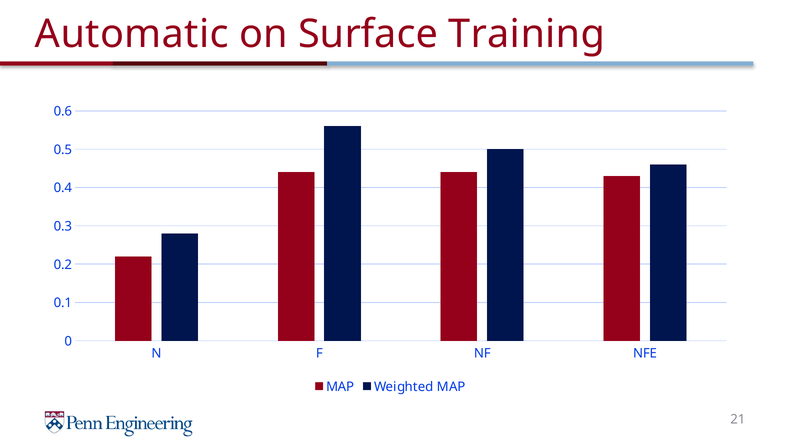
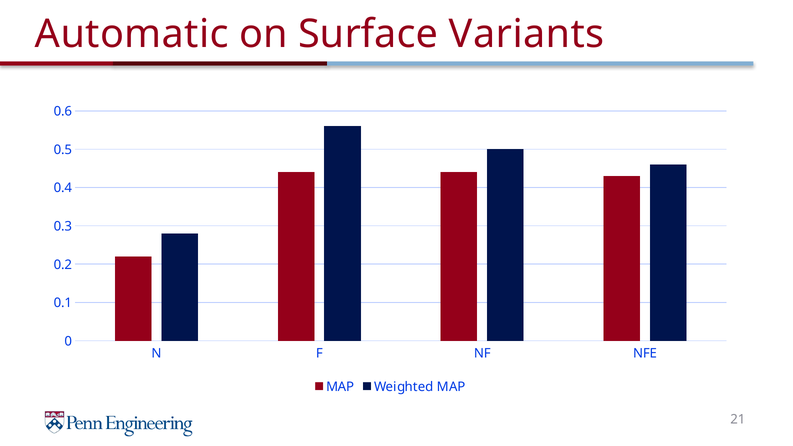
Training: Training -> Variants (527, 34)
